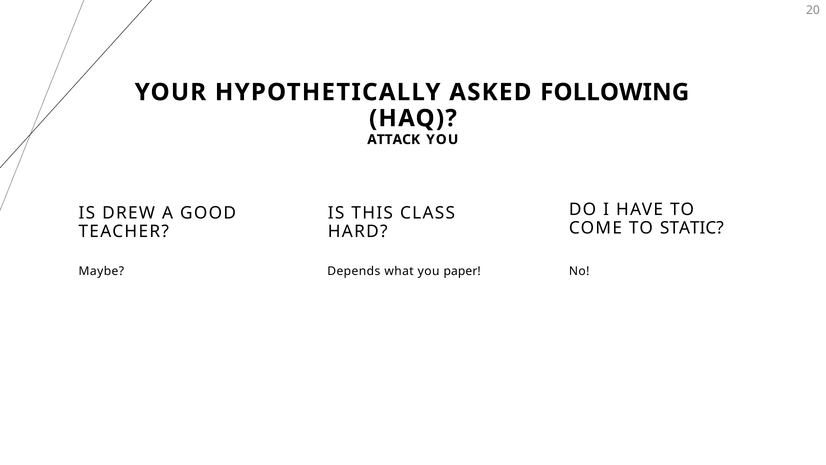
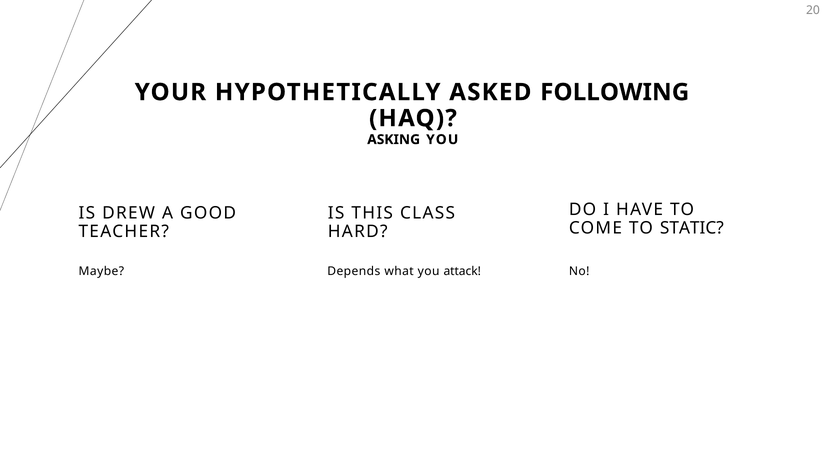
ATTACK: ATTACK -> ASKING (394, 139)
paper: paper -> attack (462, 271)
